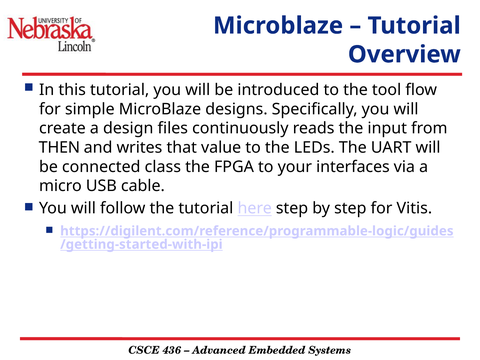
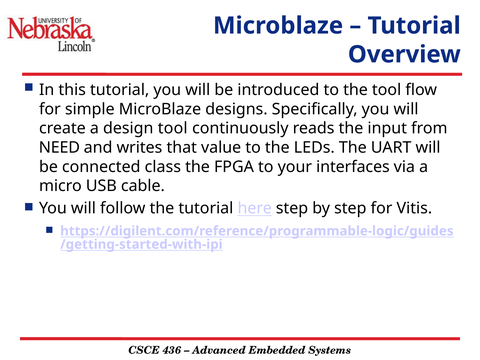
design files: files -> tool (173, 128)
THEN: THEN -> NEED (59, 148)
